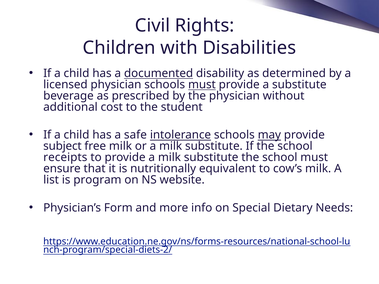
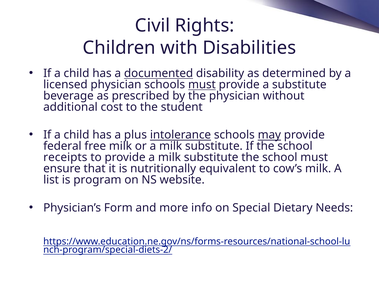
safe: safe -> plus (135, 135)
subject: subject -> federal (62, 146)
